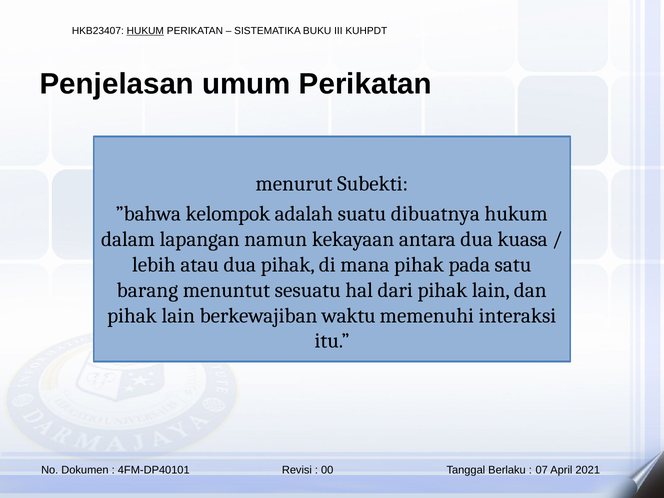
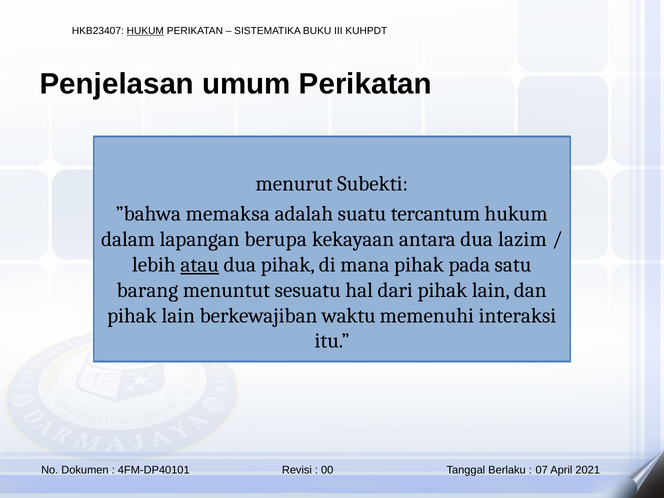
kelompok: kelompok -> memaksa (228, 214)
dibuatnya: dibuatnya -> tercantum (435, 214)
namun: namun -> berupa (276, 239)
kuasa: kuasa -> lazim (522, 239)
atau underline: none -> present (200, 265)
